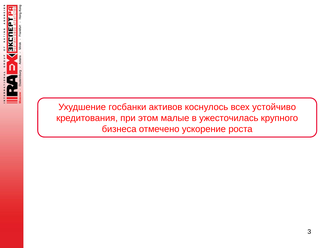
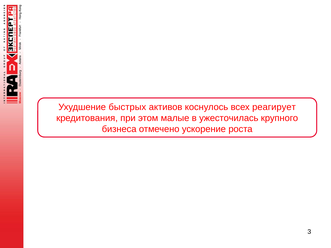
госбанки: госбанки -> быстрых (127, 107)
устойчиво: устойчиво -> реагирует (274, 107)
